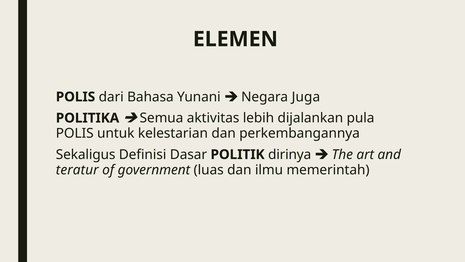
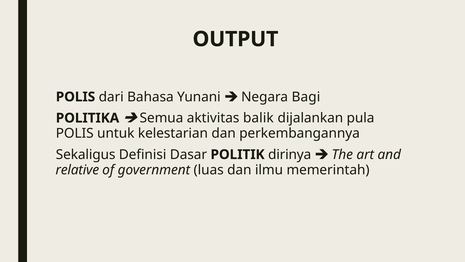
ELEMEN: ELEMEN -> OUTPUT (235, 39)
Juga: Juga -> Bagi (306, 97)
lebih: lebih -> balik (258, 118)
teratur: teratur -> relative (77, 170)
